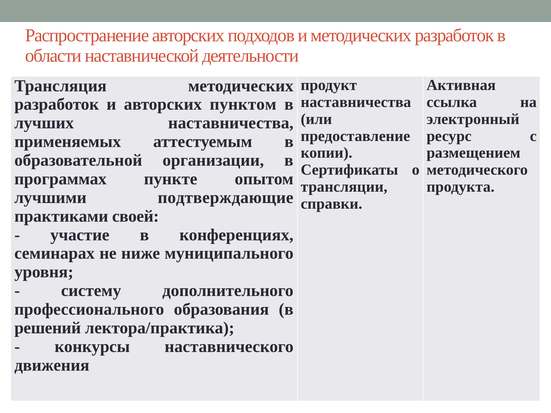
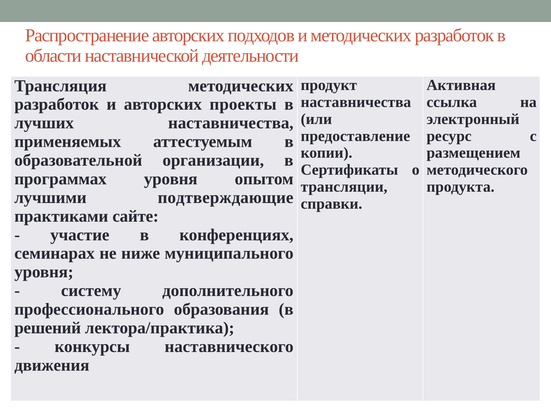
пунктом: пунктом -> проекты (243, 104)
программах пункте: пункте -> уровня (171, 179)
своей: своей -> сайте (136, 216)
